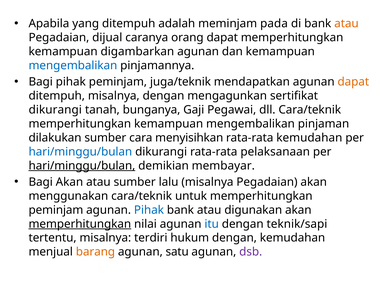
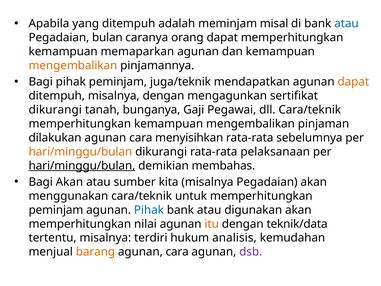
pada: pada -> misal (274, 24)
atau colour: orange -> blue (346, 24)
dijual: dijual -> bulan (107, 38)
digambarkan: digambarkan -> memaparkan (137, 51)
mengembalikan colour: blue -> orange (73, 65)
dilakukan sumber: sumber -> agunan (105, 138)
rata-rata kemudahan: kemudahan -> sebelumnya (309, 138)
hari/minggu/bulan colour: blue -> orange (80, 152)
membayar: membayar -> membahas (223, 166)
lalu: lalu -> kita (169, 182)
memperhitungkan underline: present -> none (80, 224)
itu colour: blue -> orange (212, 224)
teknik/sapi: teknik/sapi -> teknik/data (297, 224)
hukum dengan: dengan -> analisis (234, 238)
satu: satu -> cara (177, 252)
